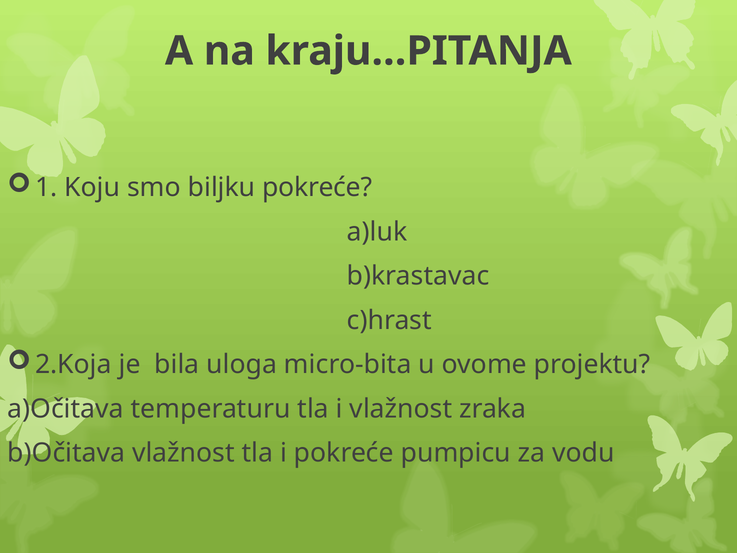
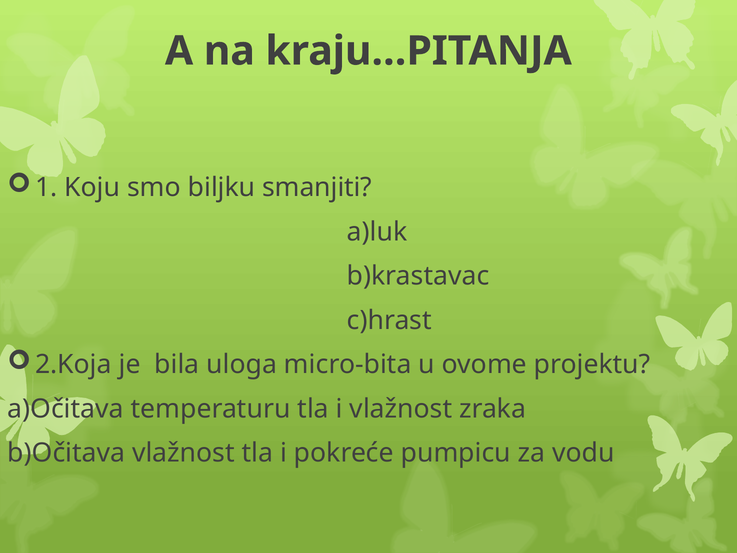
biljku pokreće: pokreće -> smanjiti (317, 188)
